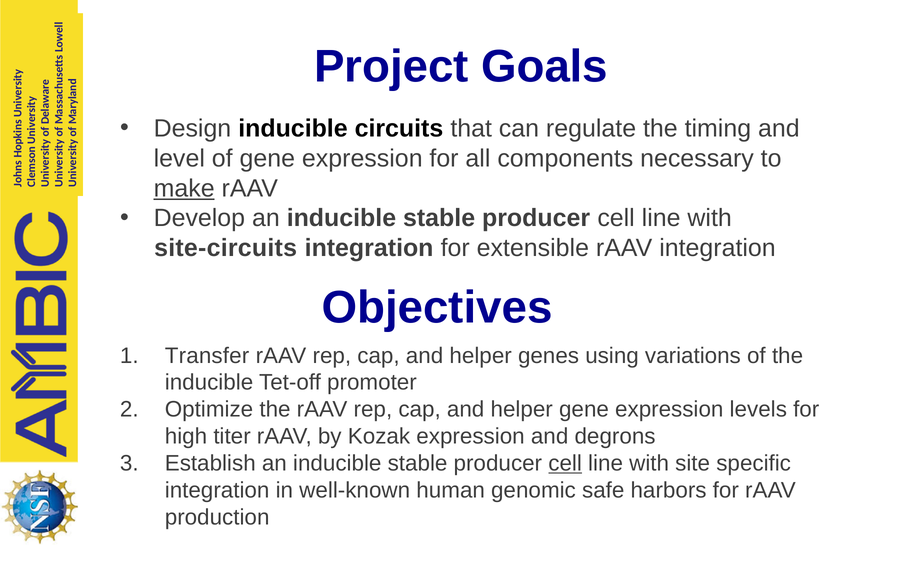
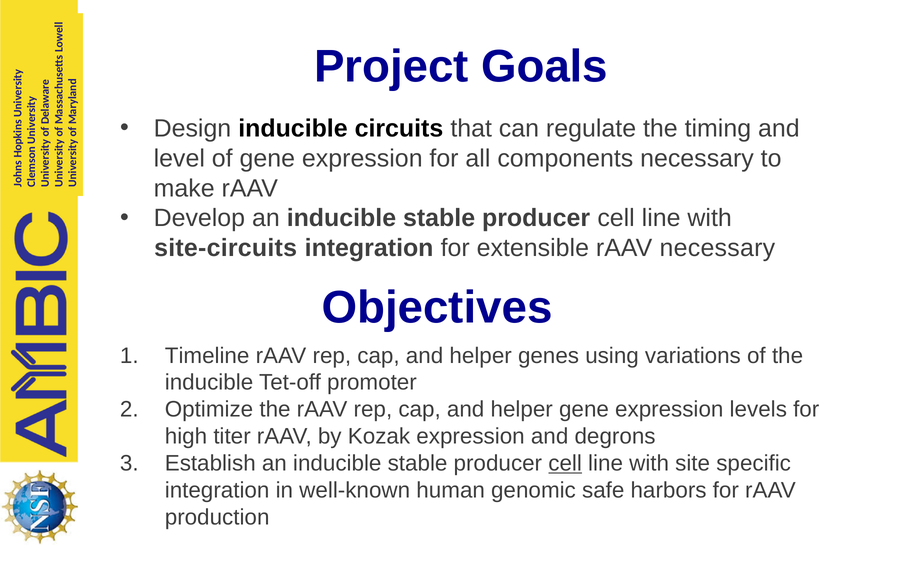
make underline: present -> none (184, 188)
rAAV integration: integration -> necessary (717, 248)
Transfer: Transfer -> Timeline (207, 355)
